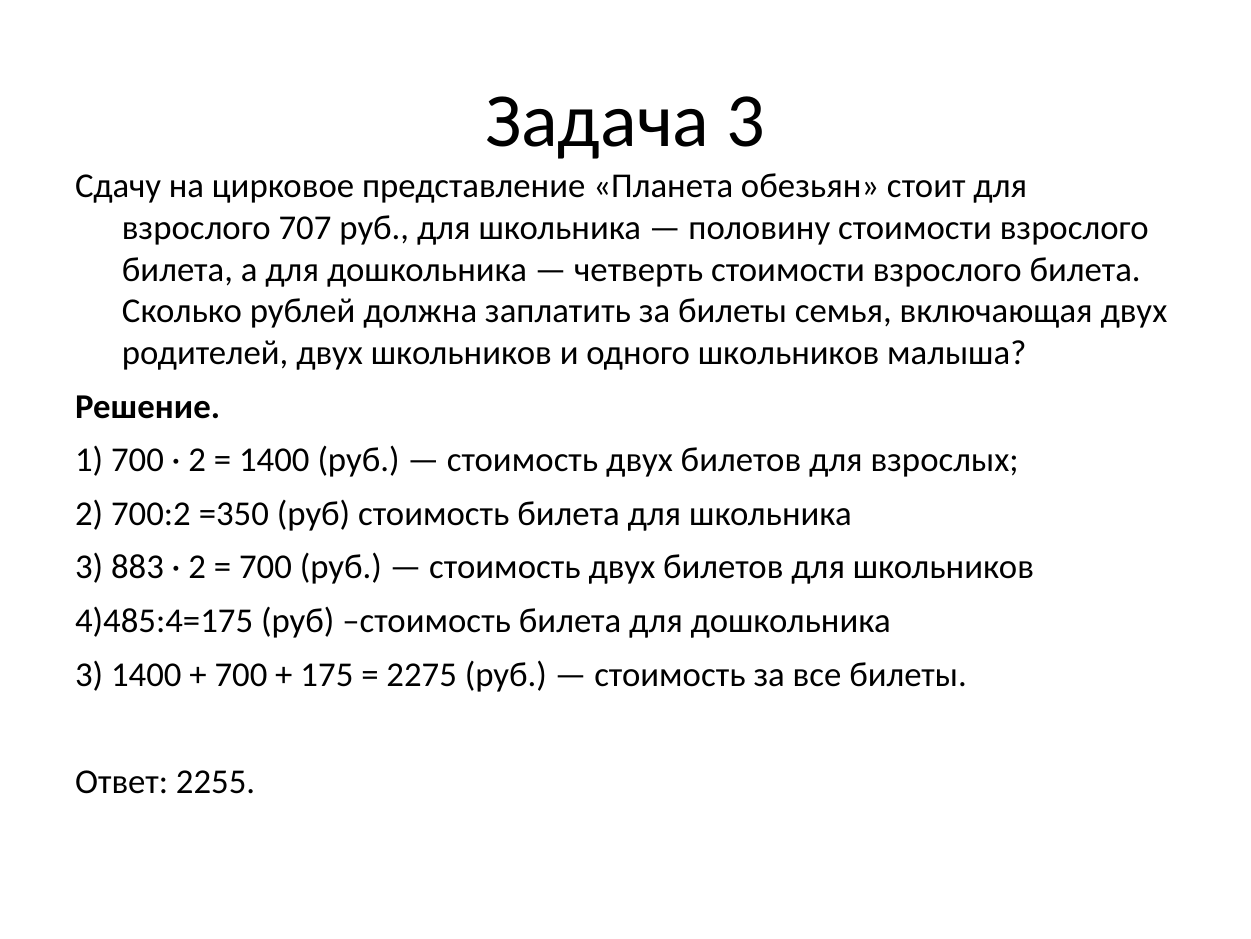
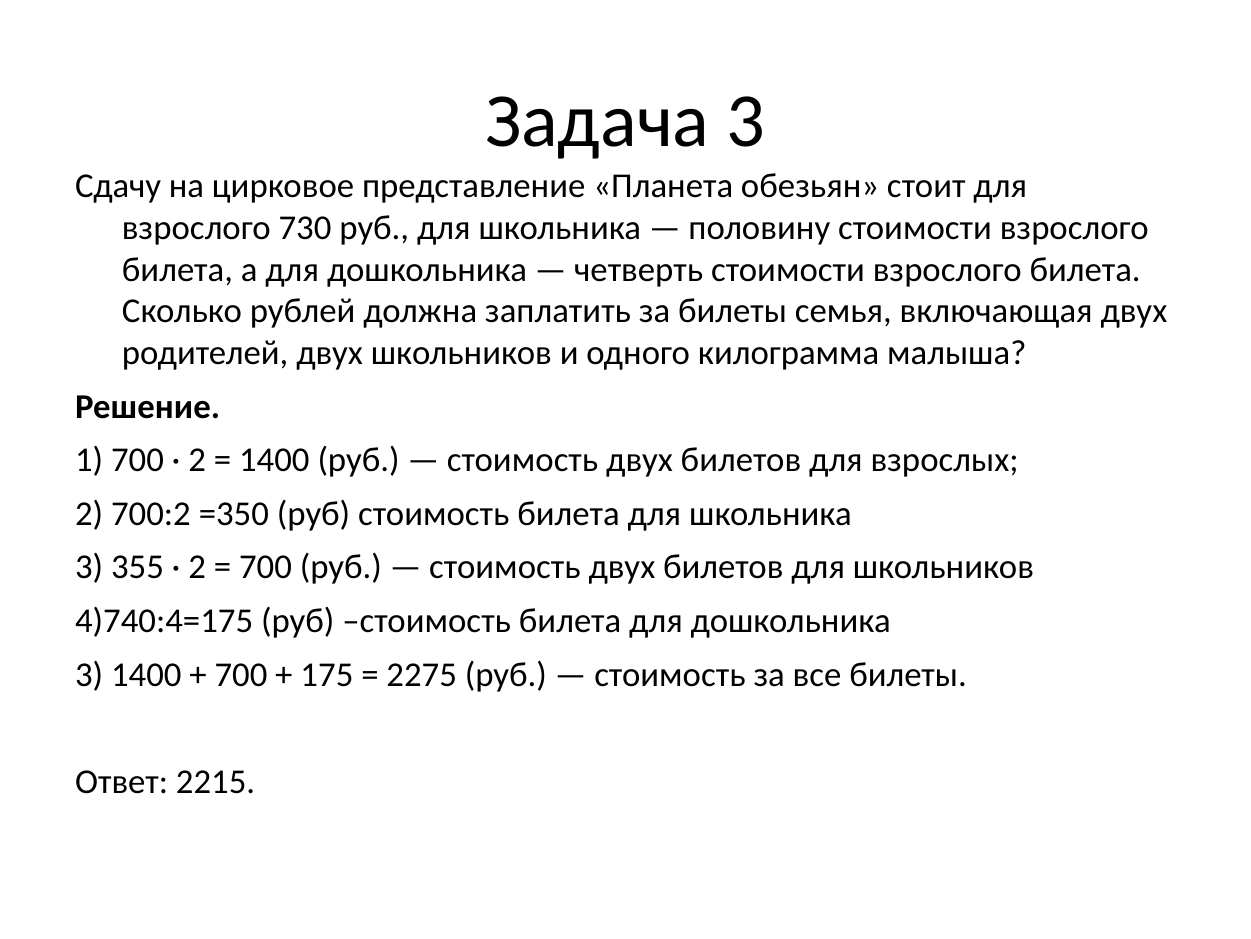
707: 707 -> 730 (305, 228)
одного школьников: школьников -> килограмма (789, 353)
883: 883 -> 355 (137, 567)
4)485:4=175: 4)485:4=175 -> 4)740:4=175 (164, 620)
2255: 2255 -> 2215 (216, 781)
